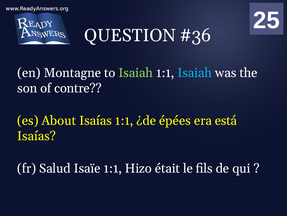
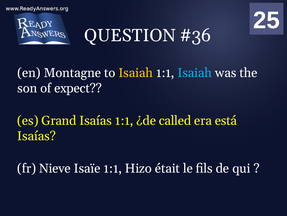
Isaiah colour: light green -> yellow (136, 73)
contre: contre -> expect (78, 88)
About: About -> Grand (59, 120)
épées: épées -> called (175, 120)
Salud: Salud -> Nieve (55, 168)
